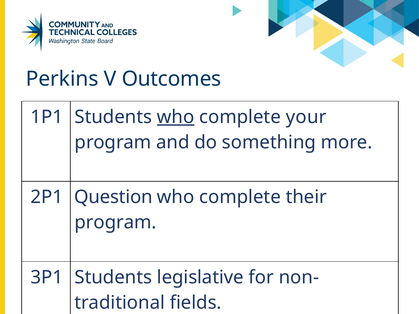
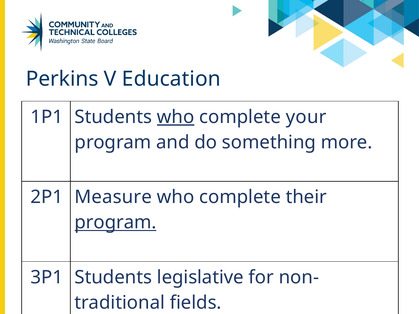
Outcomes: Outcomes -> Education (171, 79)
Question: Question -> Measure (113, 197)
program underline: none -> present (115, 223)
